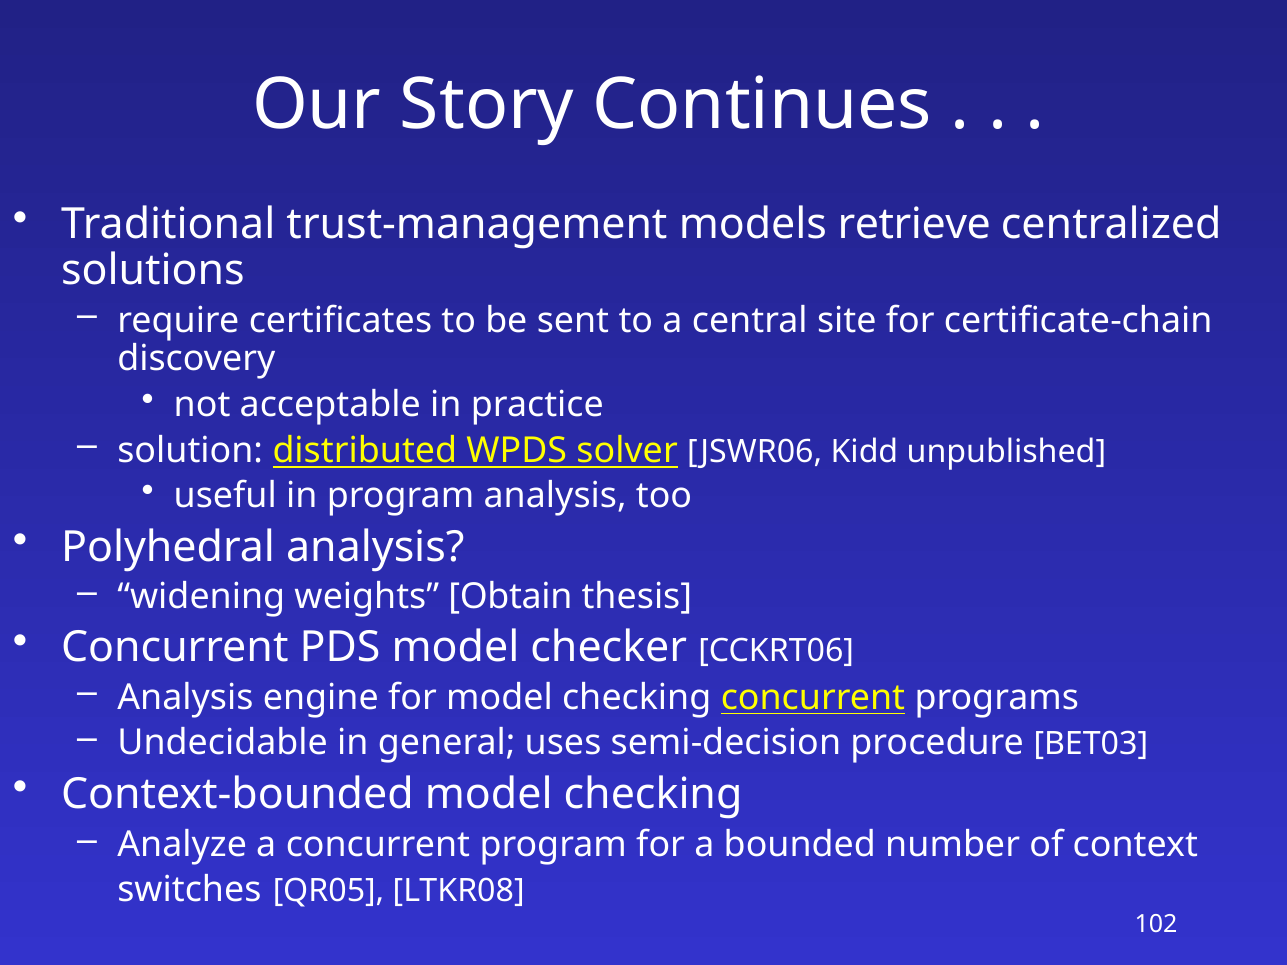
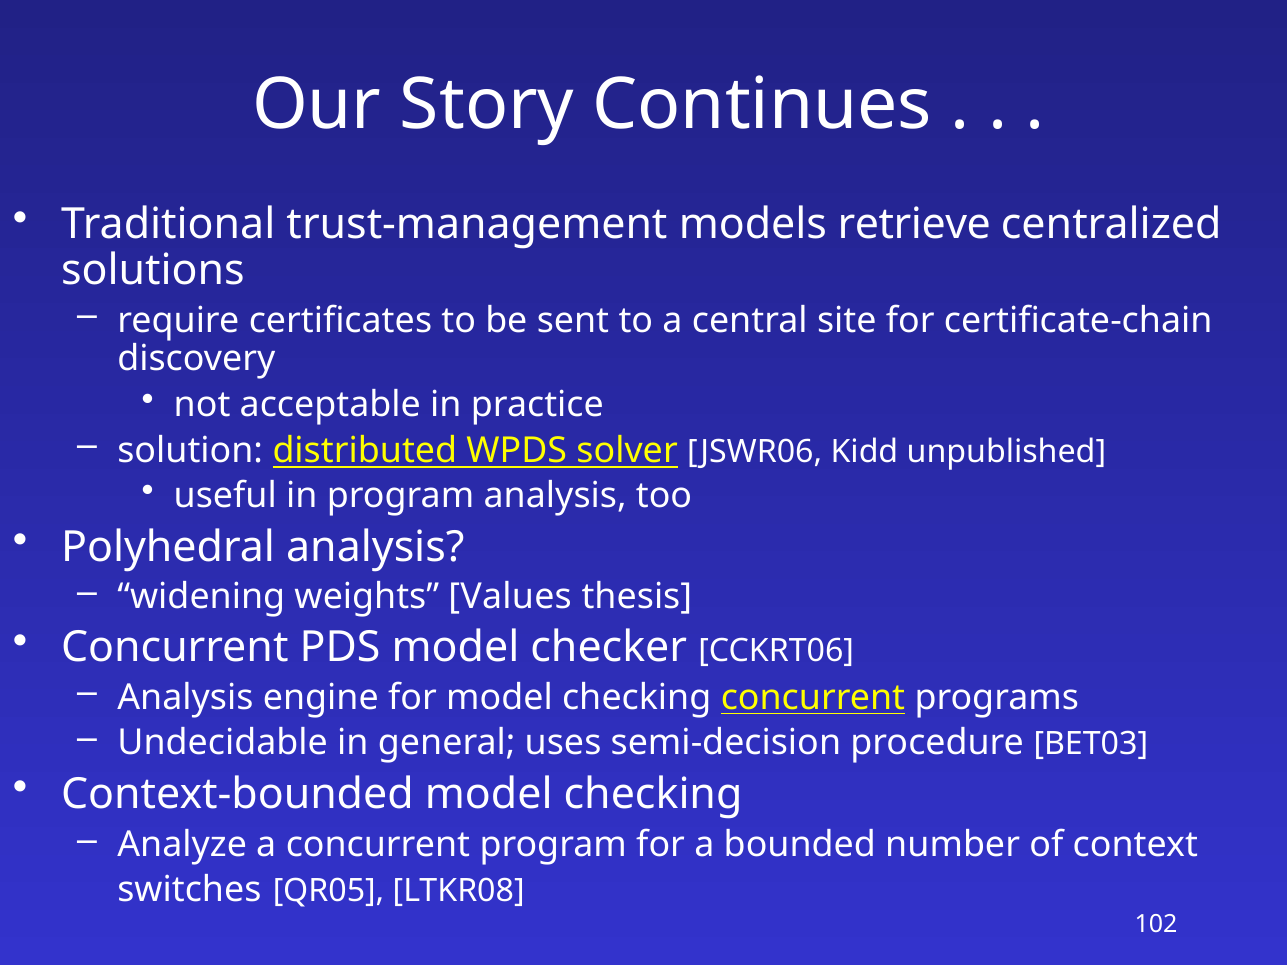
Obtain: Obtain -> Values (510, 597)
